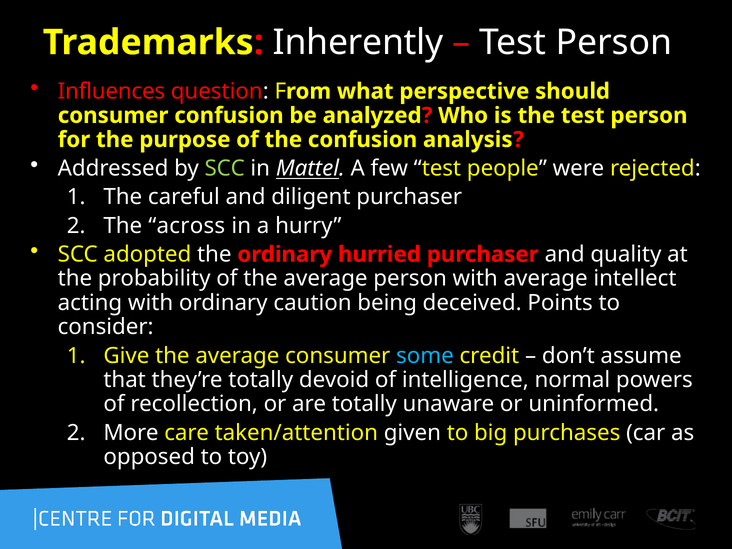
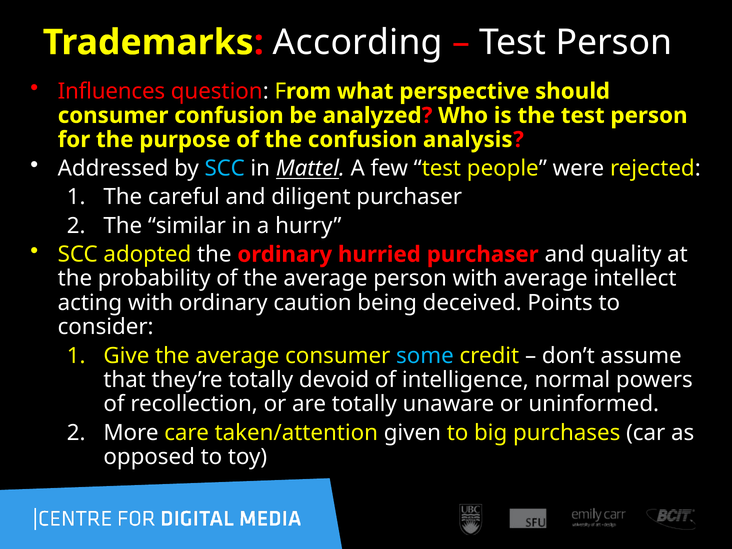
Inherently: Inherently -> According (358, 42)
SCC colour: light green -> light blue (225, 168)
across: across -> similar (187, 226)
